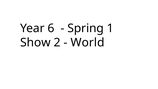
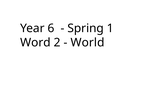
Show: Show -> Word (35, 42)
